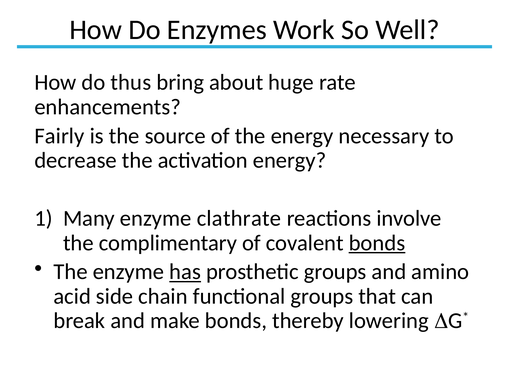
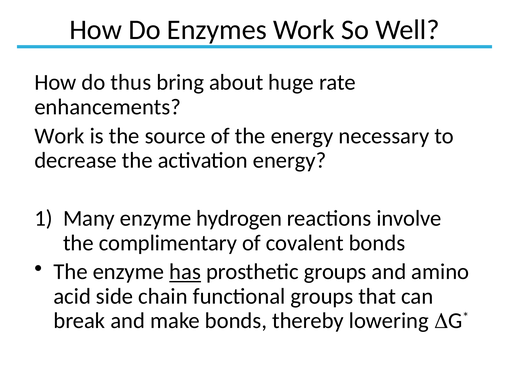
Fairly: Fairly -> Work (59, 136)
clathrate: clathrate -> hydrogen (239, 218)
bonds underline: present -> none (377, 243)
